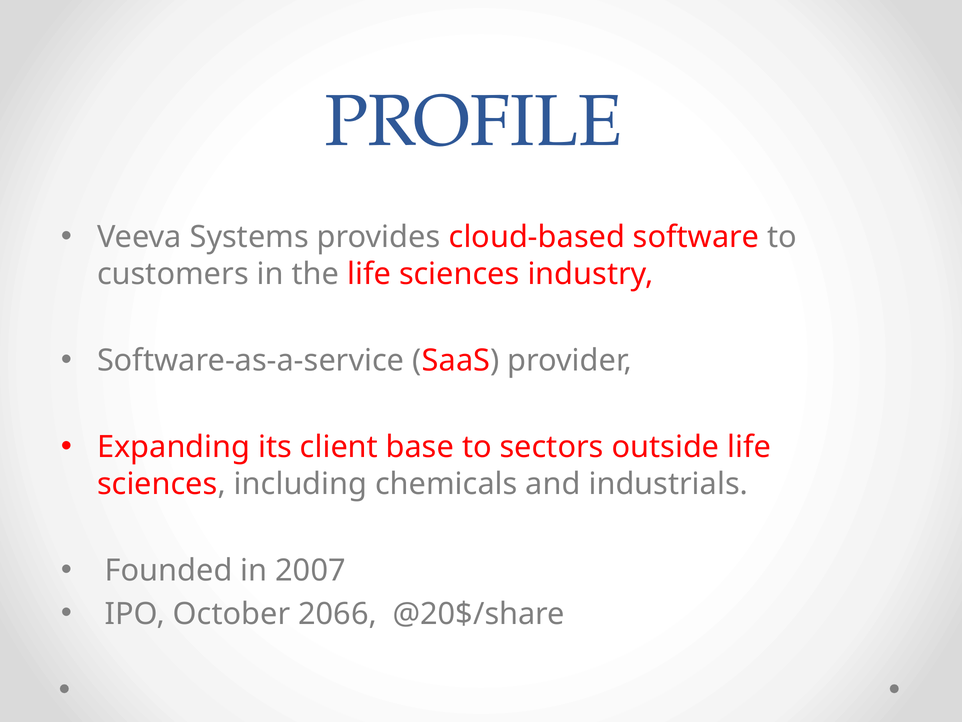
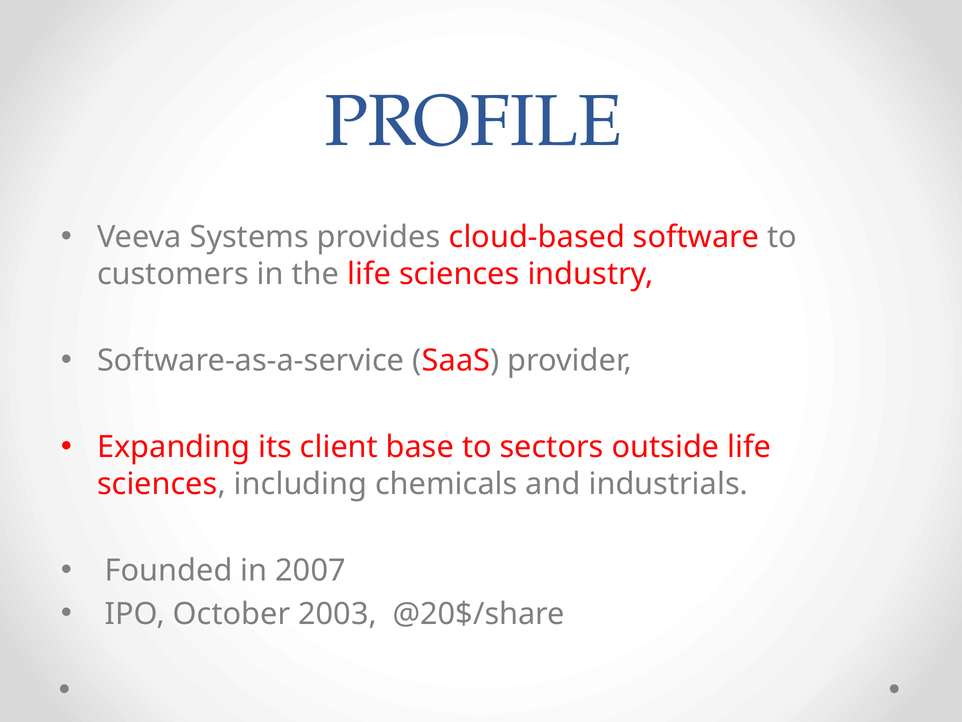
2066: 2066 -> 2003 (338, 613)
